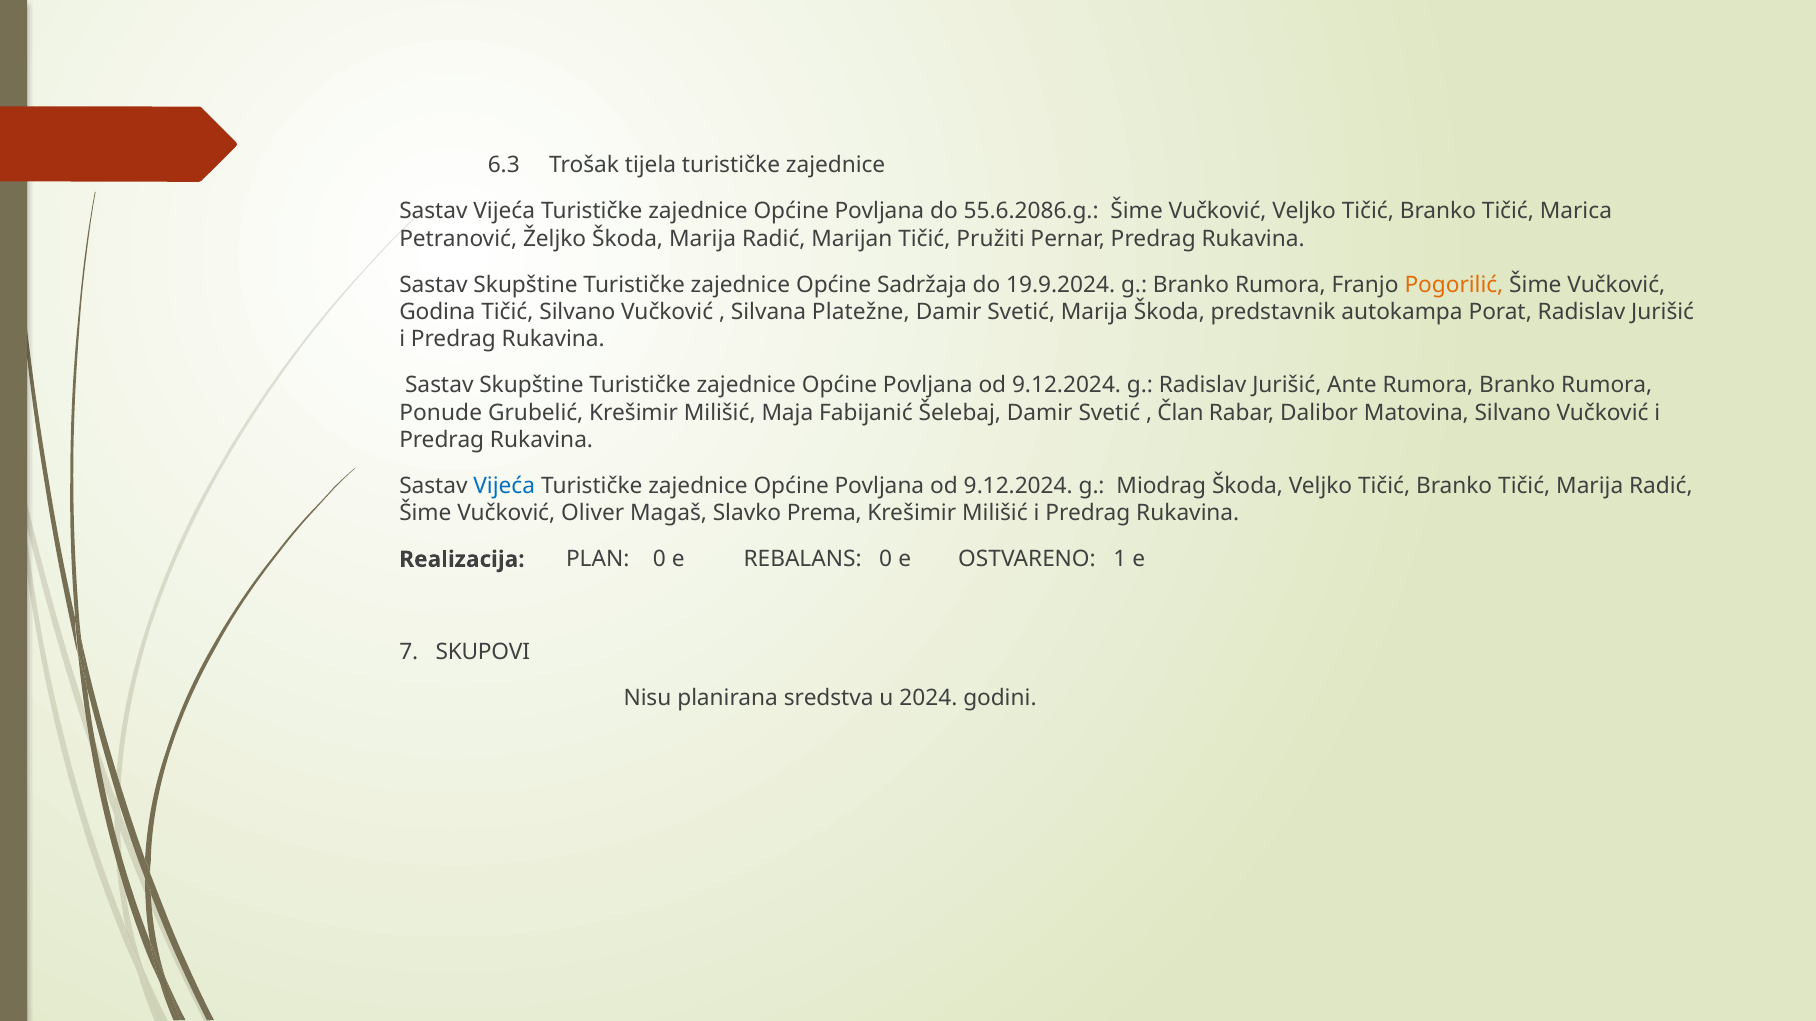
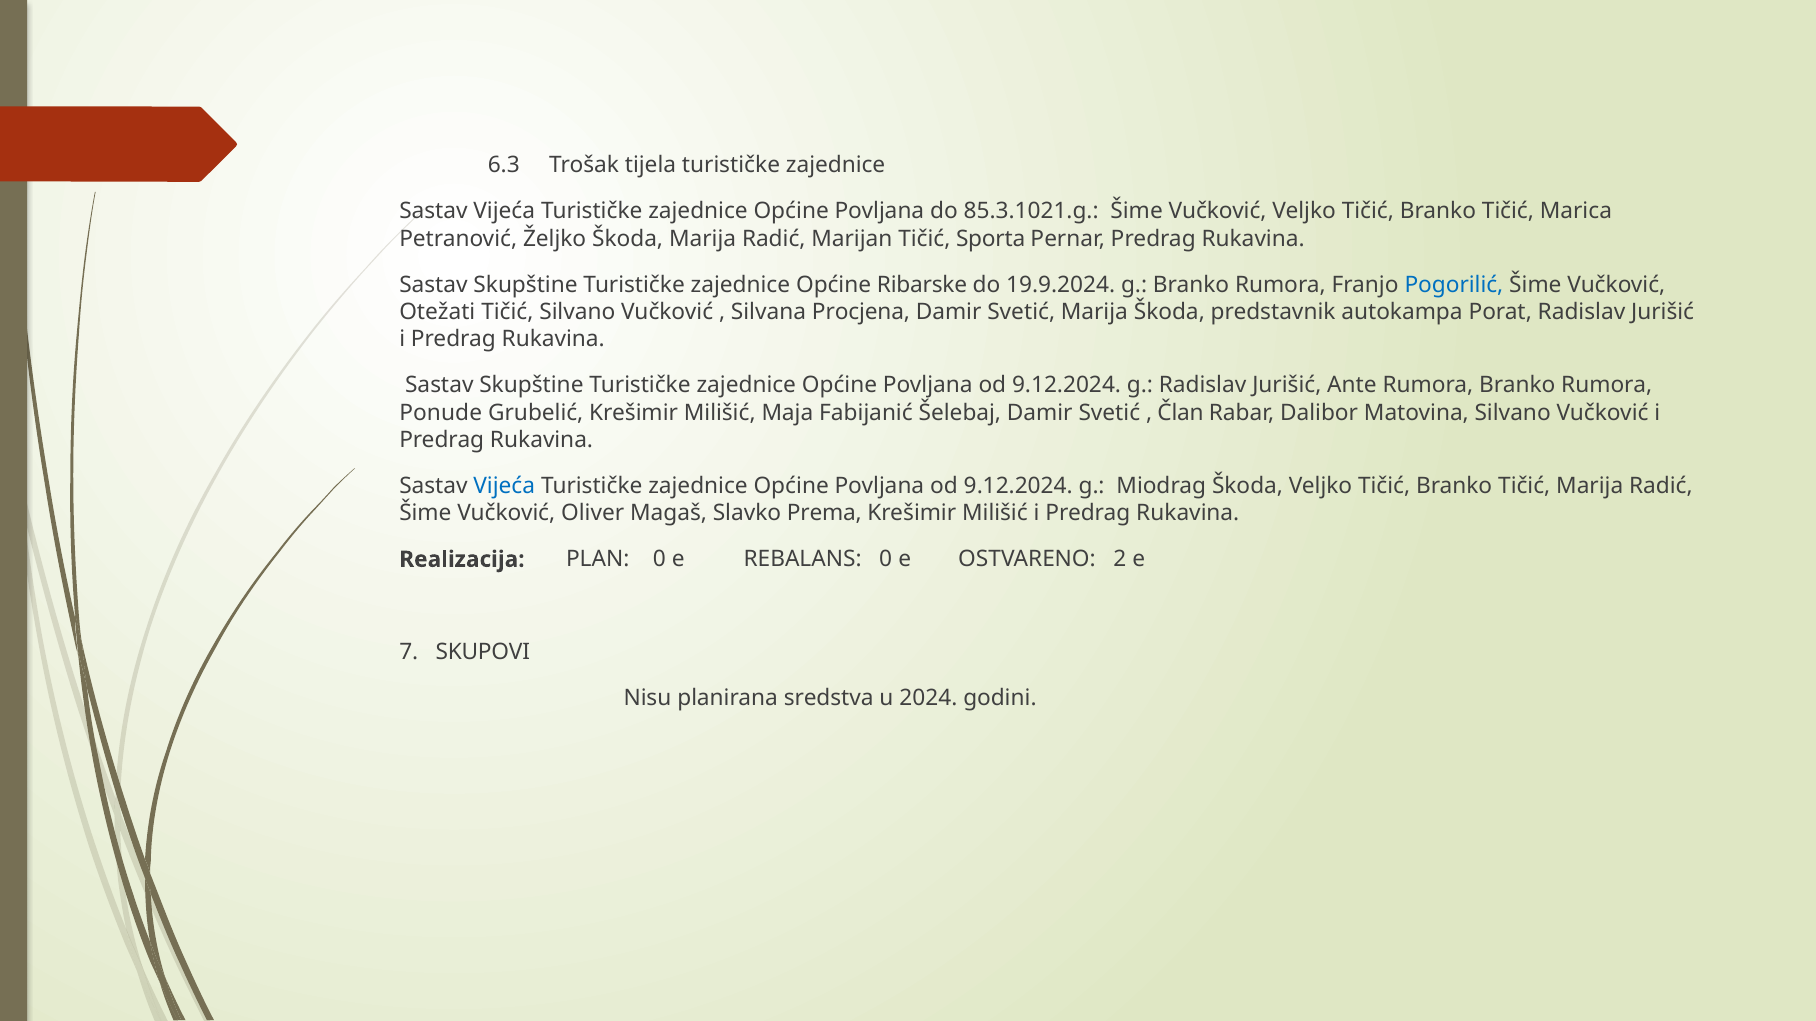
55.6.2086.g: 55.6.2086.g -> 85.3.1021.g (1031, 212)
Pružiti: Pružiti -> Sporta (991, 239)
Sadržaja: Sadržaja -> Ribarske (922, 285)
Pogorilić colour: orange -> blue (1454, 285)
Godina: Godina -> Otežati (437, 312)
Platežne: Platežne -> Procjena (861, 312)
1: 1 -> 2 (1120, 560)
